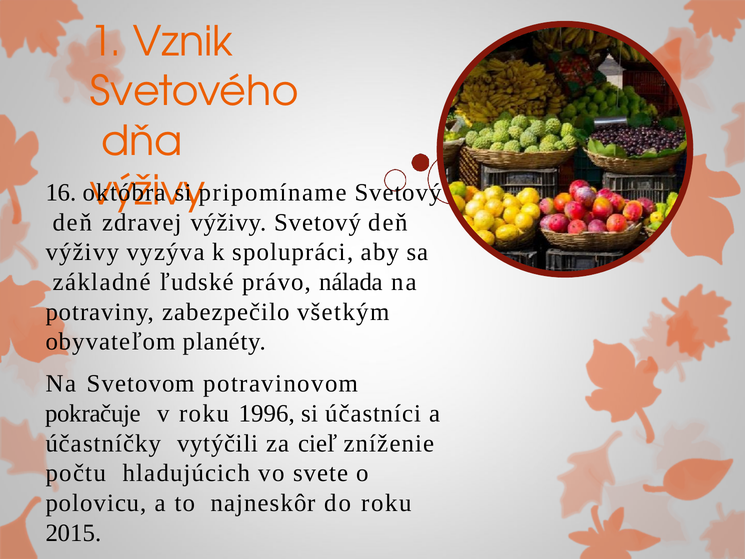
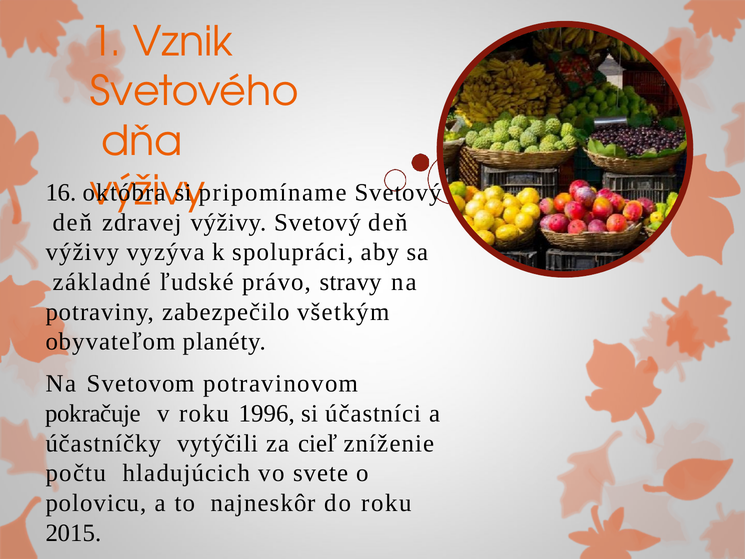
nálada: nálada -> stravy (351, 282)
